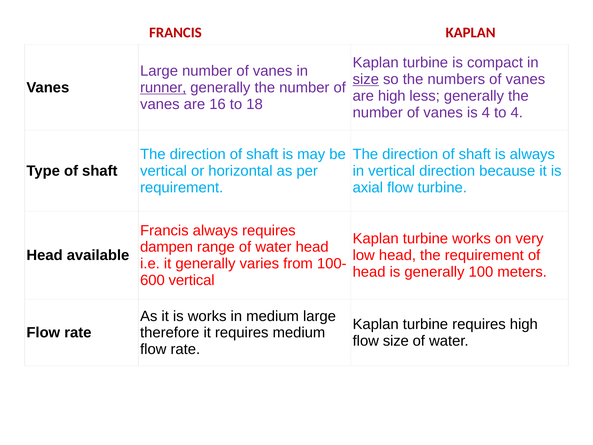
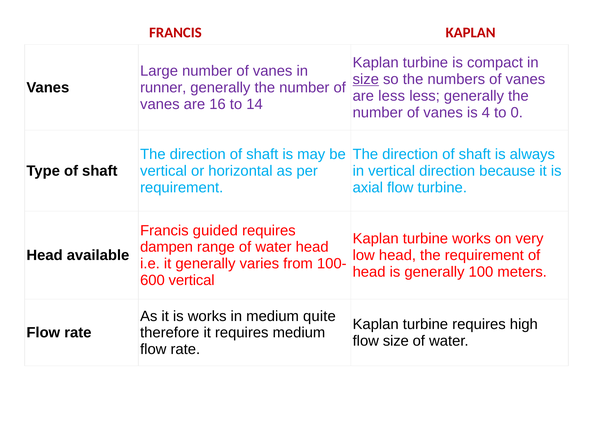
runner underline: present -> none (163, 88)
are high: high -> less (392, 96)
18: 18 -> 14 (255, 104)
to 4: 4 -> 0 (517, 112)
Francis always: always -> guided (215, 230)
medium large: large -> quite (319, 316)
